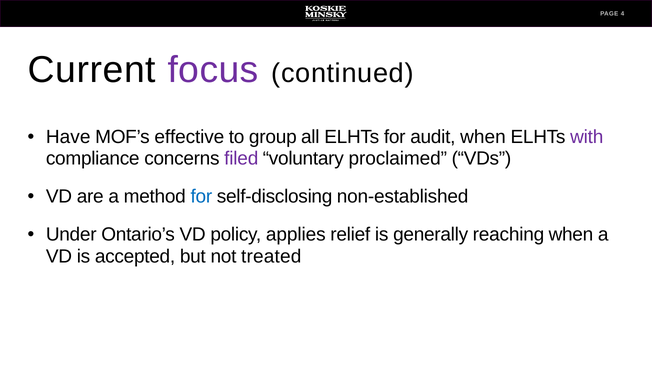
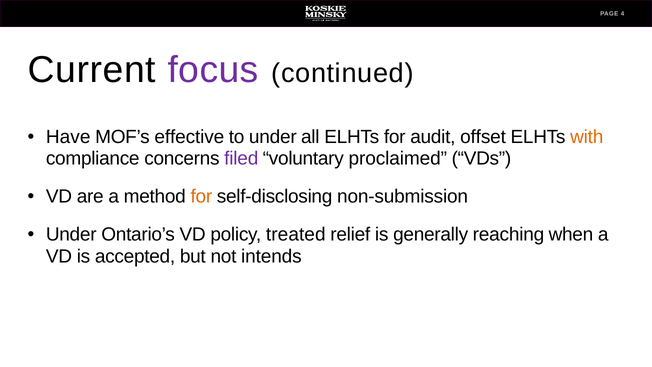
to group: group -> under (273, 137)
audit when: when -> offset (483, 137)
with colour: purple -> orange (587, 137)
for colour: blue -> orange (201, 197)
non-established: non-established -> non-submission (403, 197)
applies: applies -> treated (296, 235)
treated: treated -> intends (271, 256)
